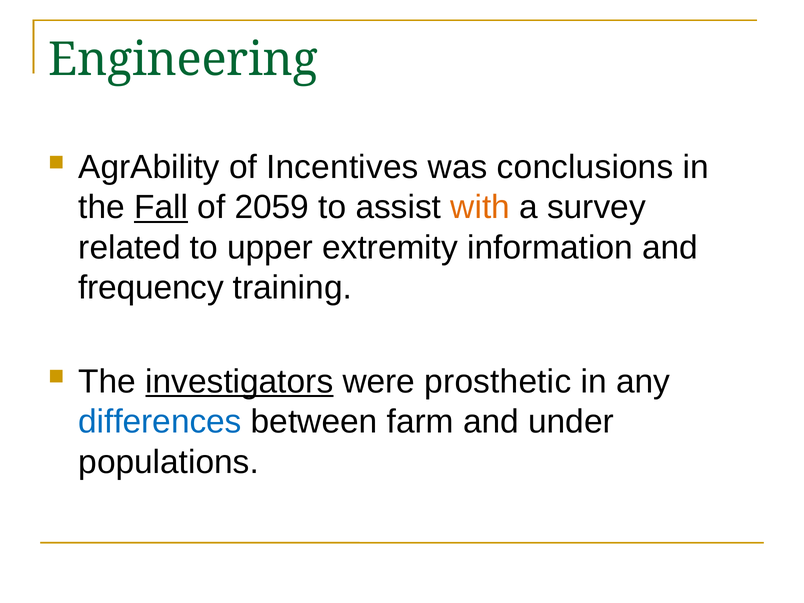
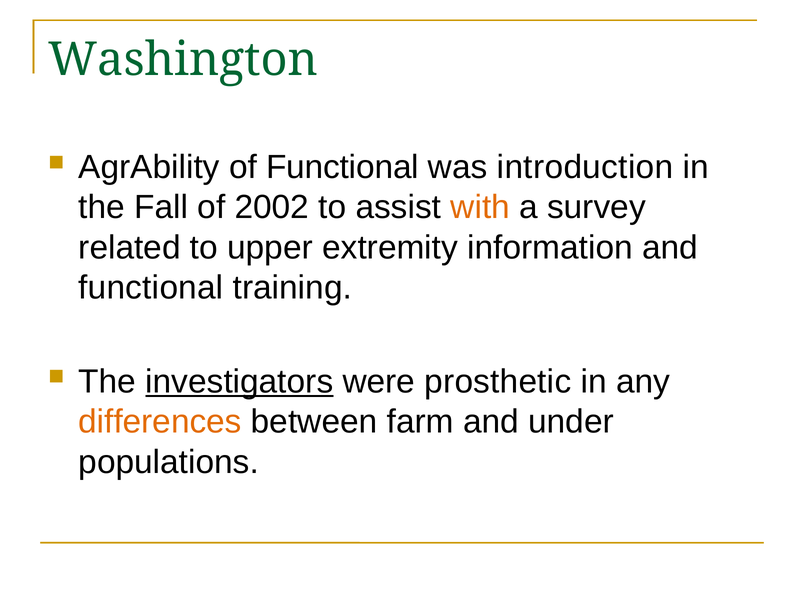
Engineering: Engineering -> Washington (183, 60)
of Incentives: Incentives -> Functional (343, 167)
conclusions: conclusions -> introduction (585, 167)
Fall underline: present -> none (161, 207)
2059: 2059 -> 2002 (272, 207)
frequency: frequency -> functional (151, 288)
differences colour: blue -> orange (160, 422)
